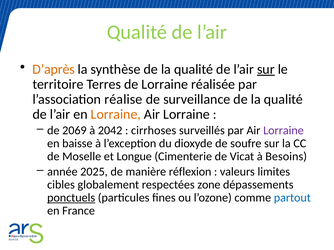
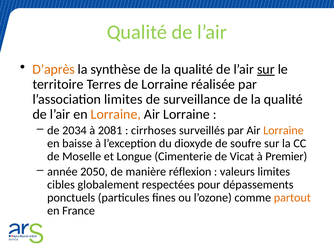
l’association réalise: réalise -> limites (123, 100)
2069: 2069 -> 2034 (74, 131)
2042: 2042 -> 2081 (110, 131)
Lorraine colour: purple -> orange (283, 131)
Besoins: Besoins -> Premier (286, 157)
2025: 2025 -> 2050 (94, 172)
zone: zone -> pour (209, 185)
ponctuels underline: present -> none (71, 198)
partout colour: blue -> orange (292, 198)
